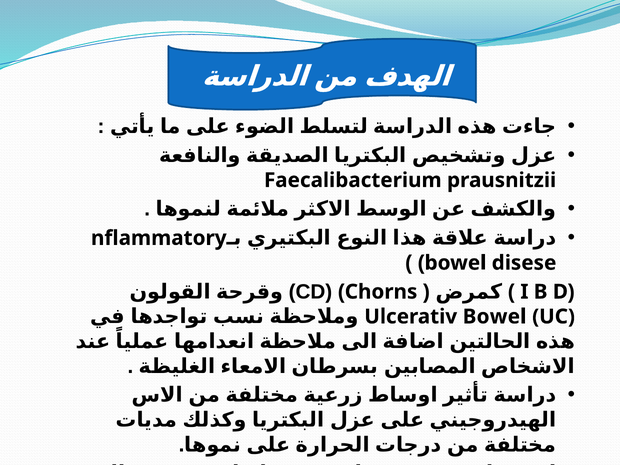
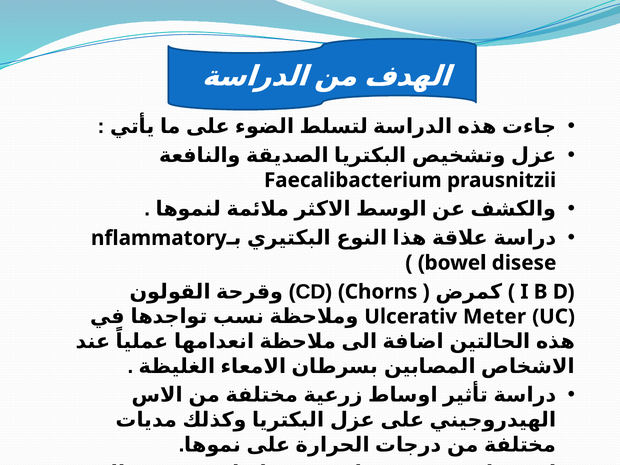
Ulcerativ Bowel: Bowel -> Meter (495, 317)
